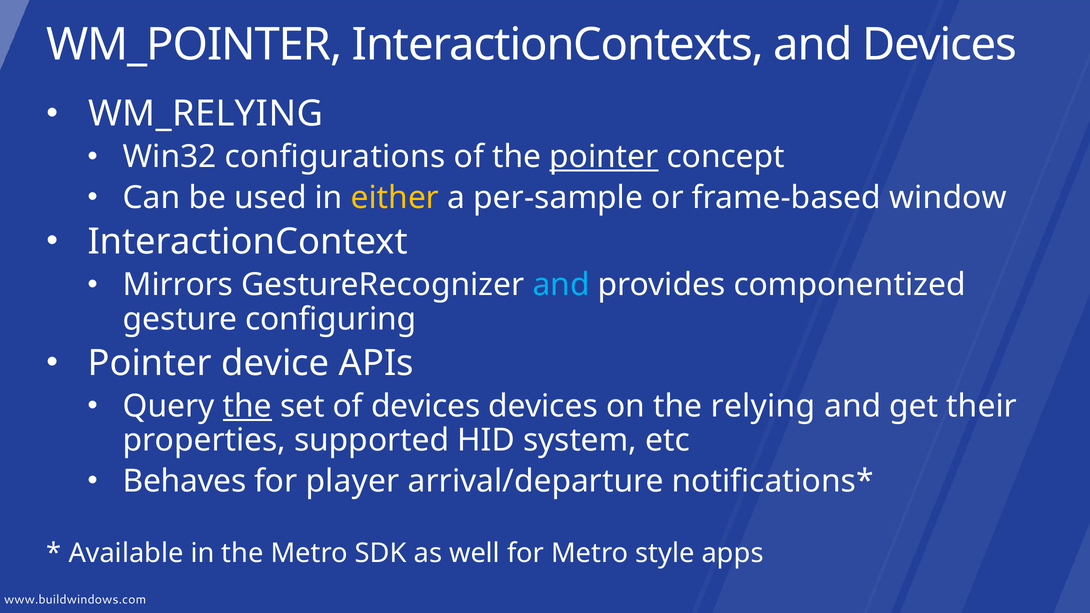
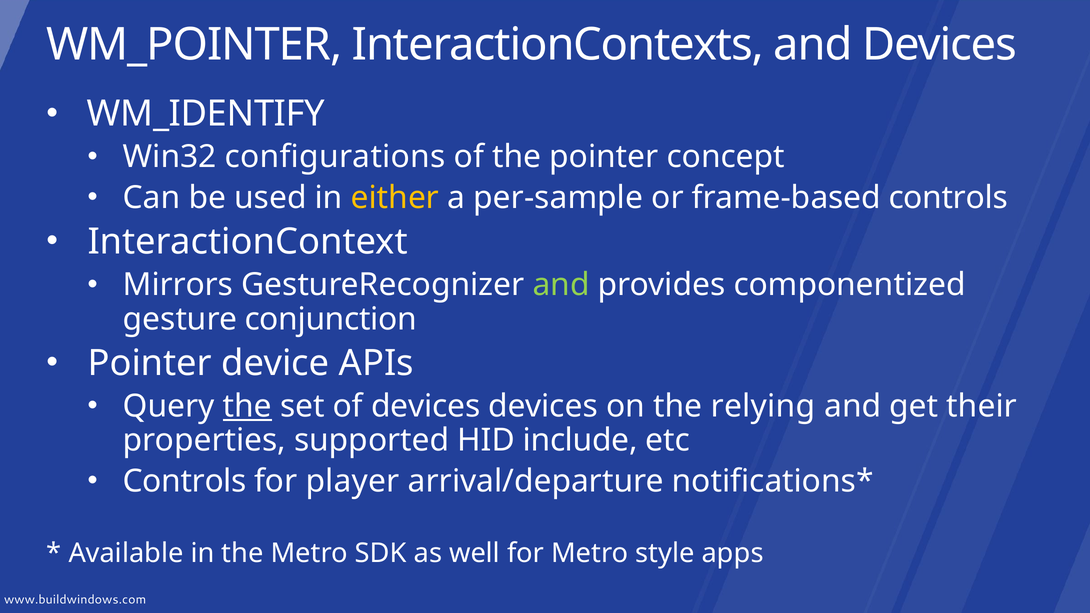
WM_RELYING: WM_RELYING -> WM_IDENTIFY (206, 114)
pointer underline: present -> none (604, 157)
frame-based window: window -> controls (948, 198)
and colour: light blue -> light green (561, 285)
configuring: configuring -> conjunction (331, 319)
system: system -> include (580, 441)
Behaves: Behaves -> Controls (185, 481)
